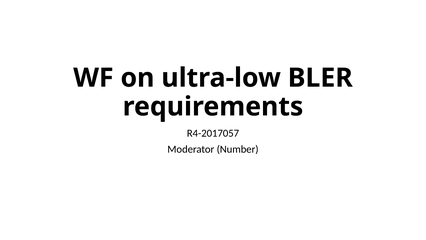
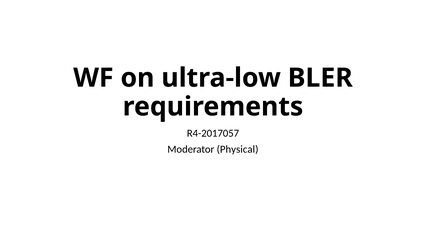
Number: Number -> Physical (238, 149)
